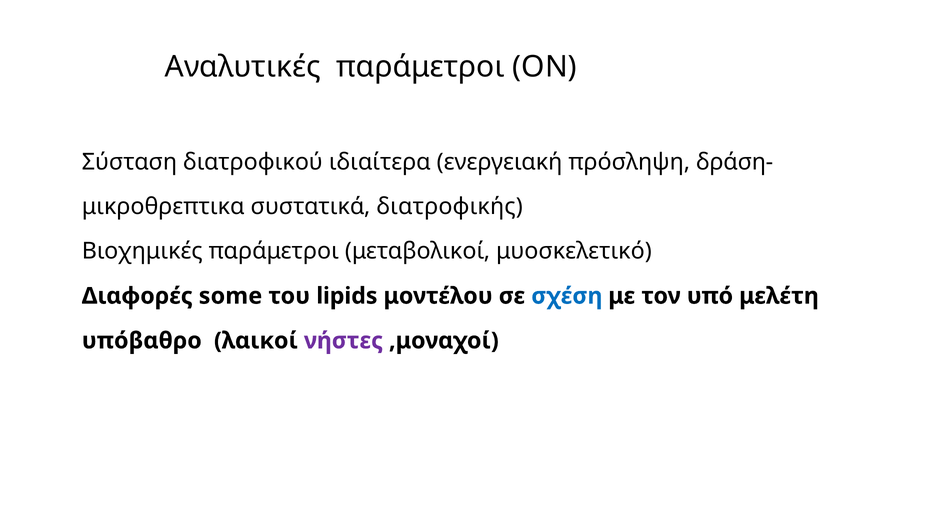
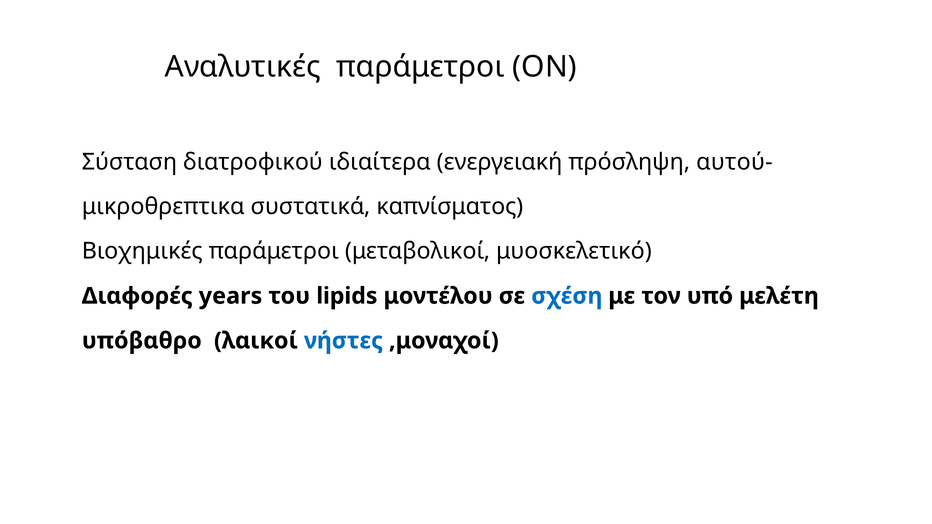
δράση-: δράση- -> αυτού- (734, 162)
διατροφικής: διατροφικής -> καπνίσματος (450, 207)
some: some -> years (231, 296)
νήστες colour: purple -> blue (343, 341)
